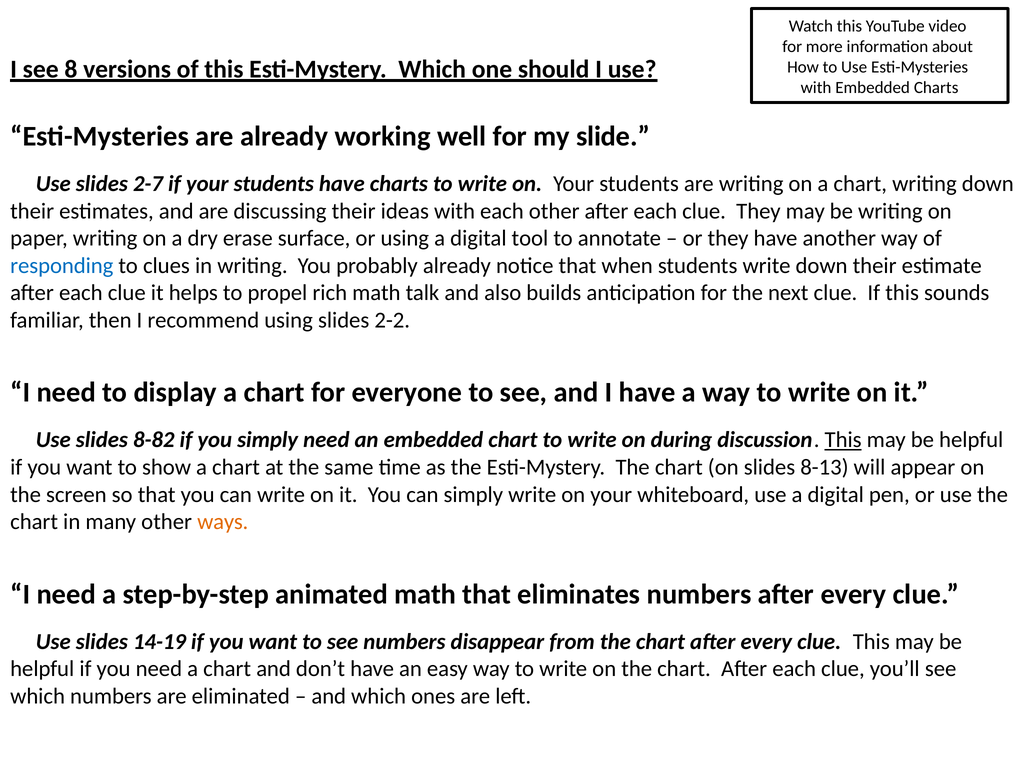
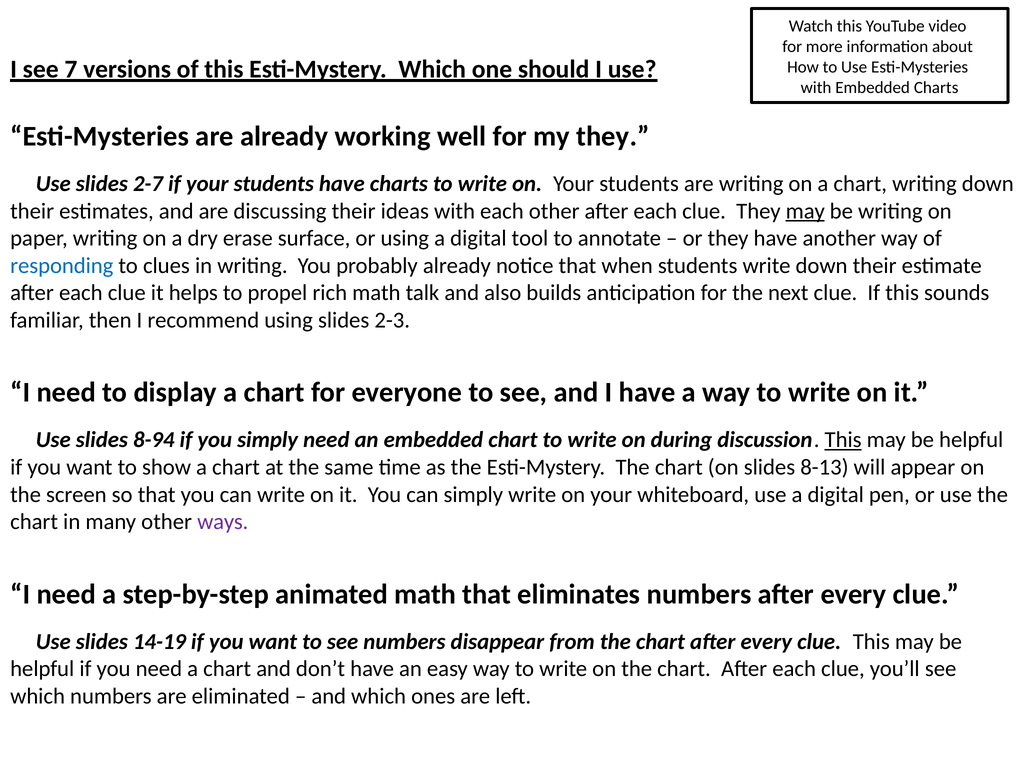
8: 8 -> 7 (71, 69)
my slide: slide -> they (613, 136)
may underline: none -> present (805, 211)
2-2: 2-2 -> 2-3 (392, 320)
8-82: 8-82 -> 8-94 (154, 440)
ways colour: orange -> purple (223, 522)
